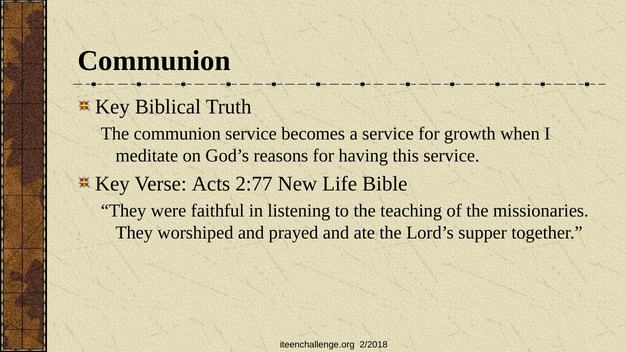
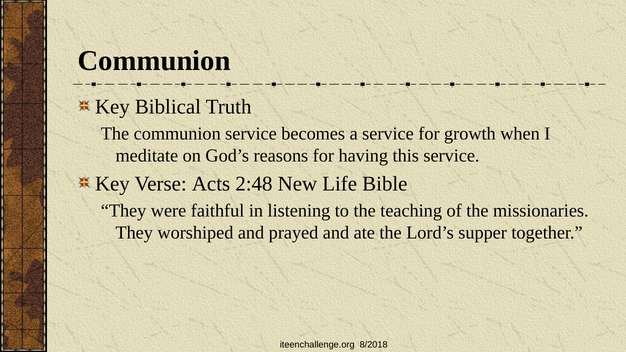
2:77: 2:77 -> 2:48 (254, 184)
2/2018: 2/2018 -> 8/2018 (374, 345)
